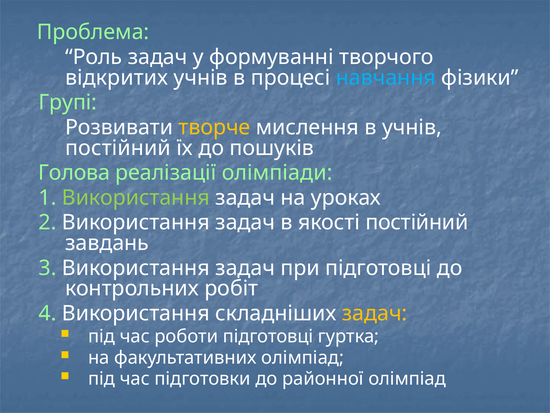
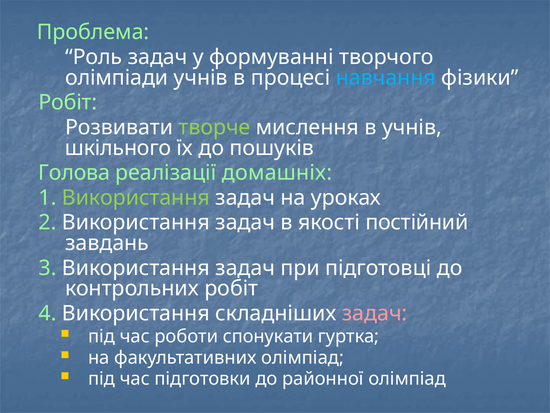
відкритих: відкритих -> олімпіади (117, 78)
Групі: Групі -> Робіт (68, 102)
творче colour: yellow -> light green (215, 127)
постійний: постійний -> шкільного (118, 148)
олімпіади: олімпіади -> домашніх (277, 173)
задач colour: yellow -> pink (375, 313)
роботи підготовці: підготовці -> спонукати (268, 336)
